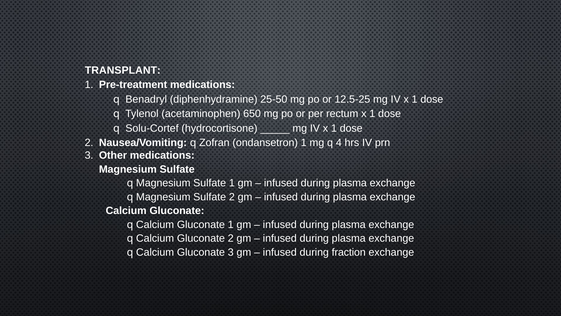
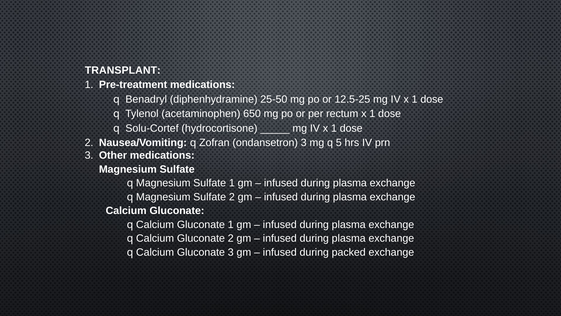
ondansetron 1: 1 -> 3 (304, 143)
4: 4 -> 5 (339, 143)
fraction: fraction -> packed (349, 252)
